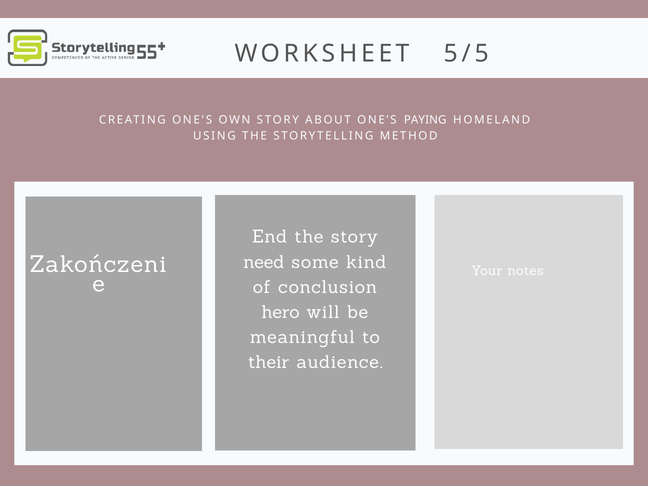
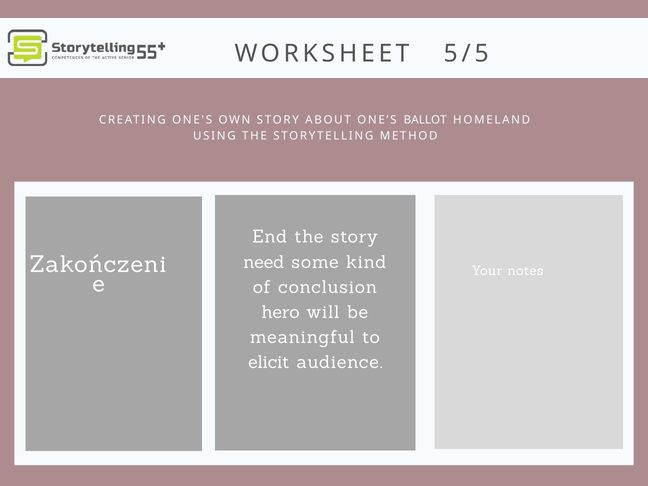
PAYING: PAYING -> BALLOT (425, 120)
their: their -> elicit (269, 362)
